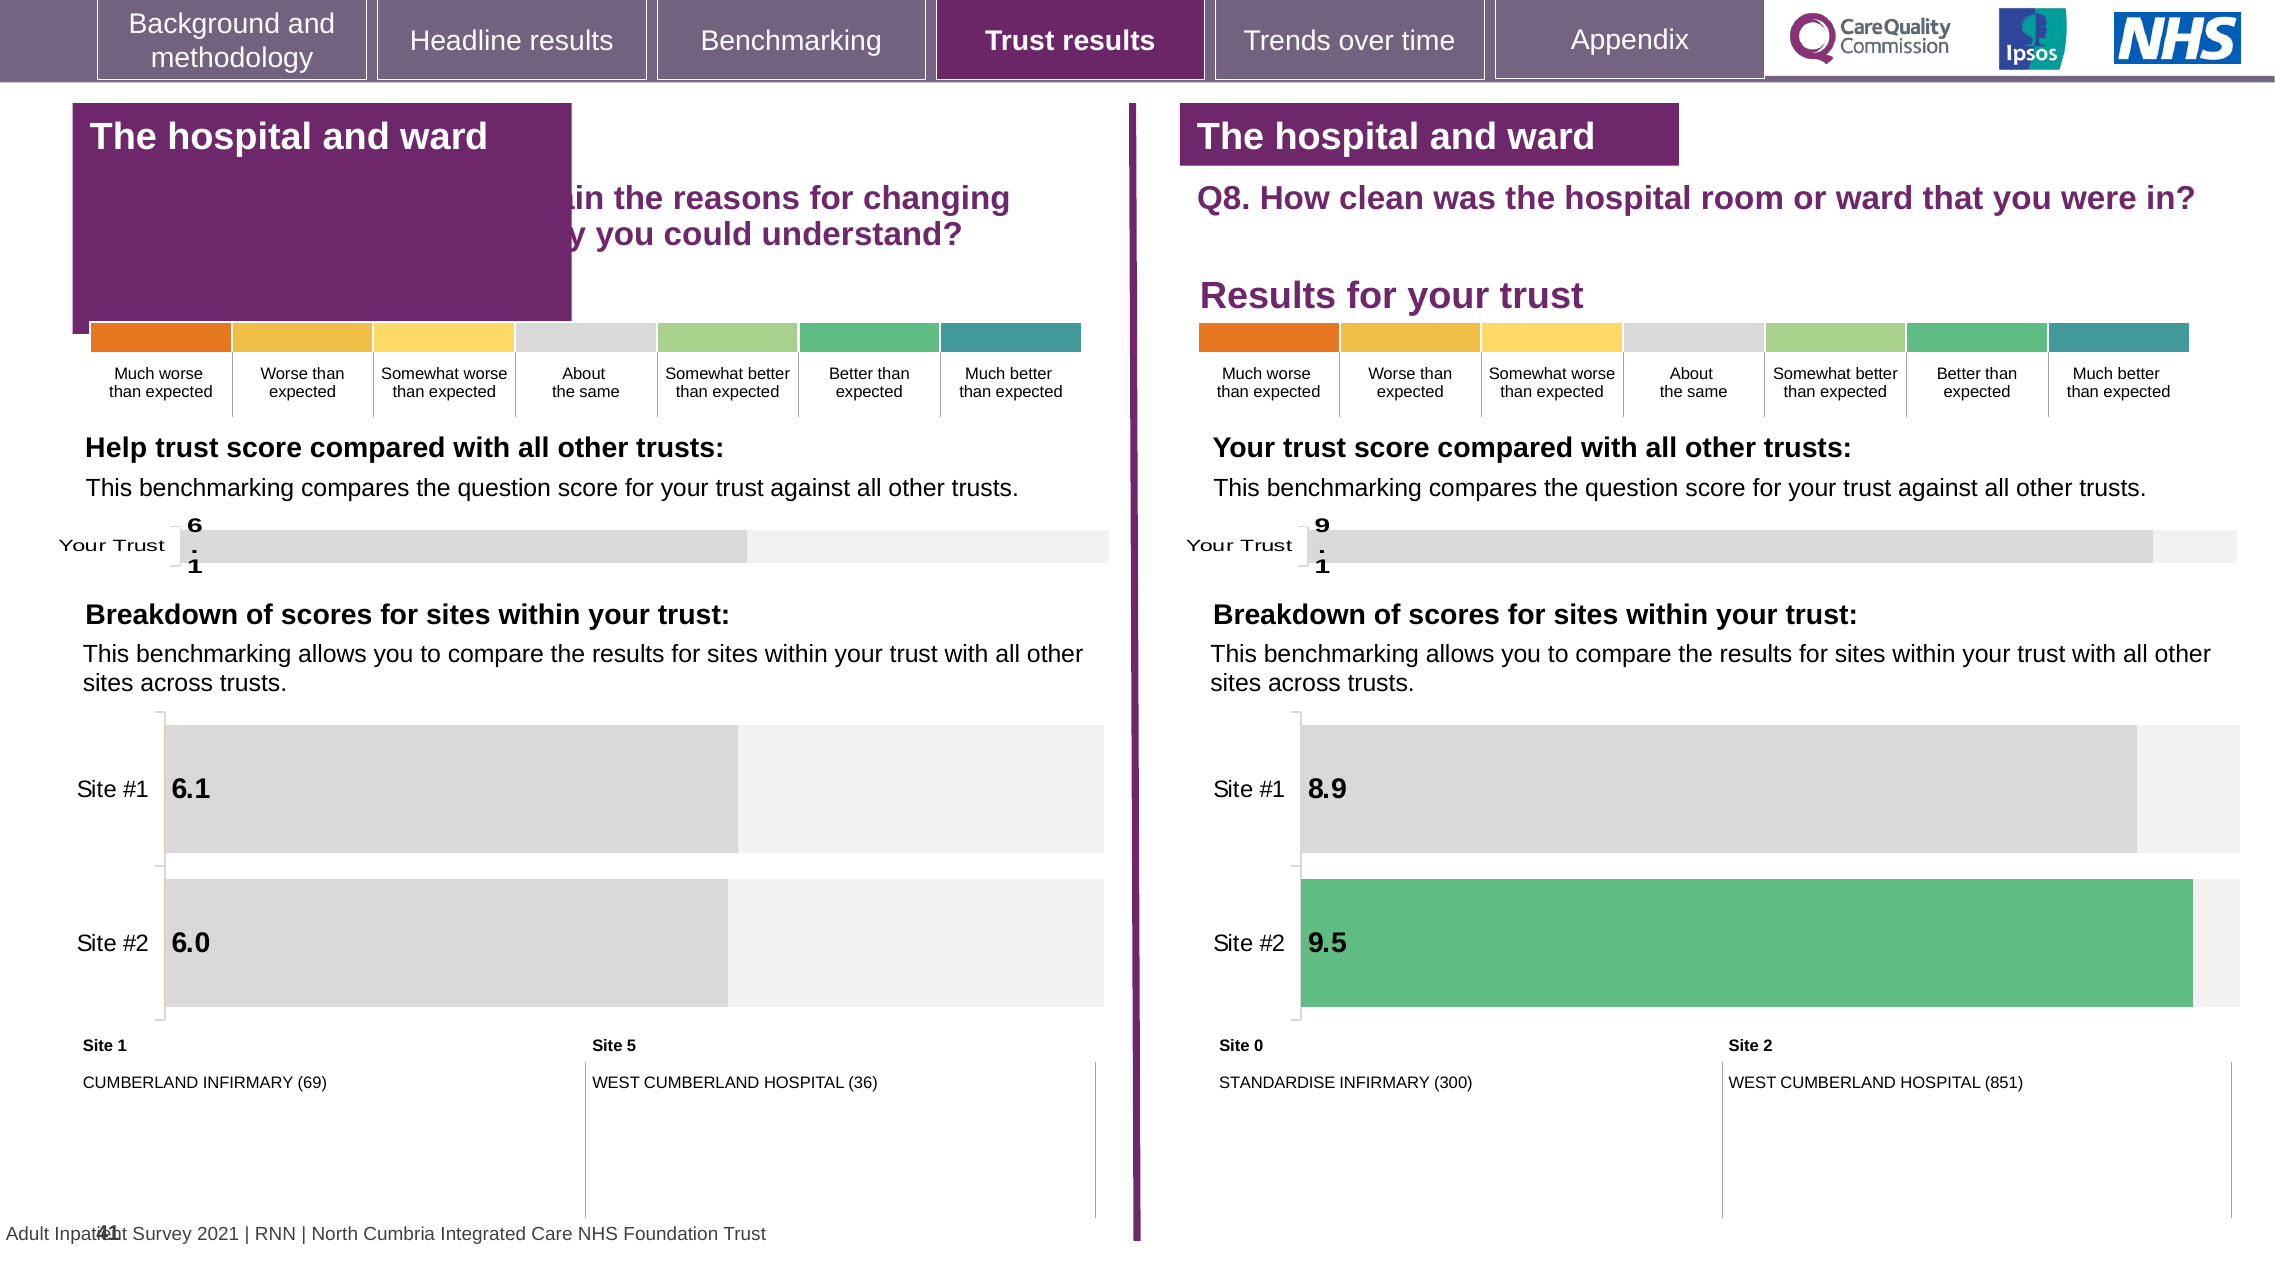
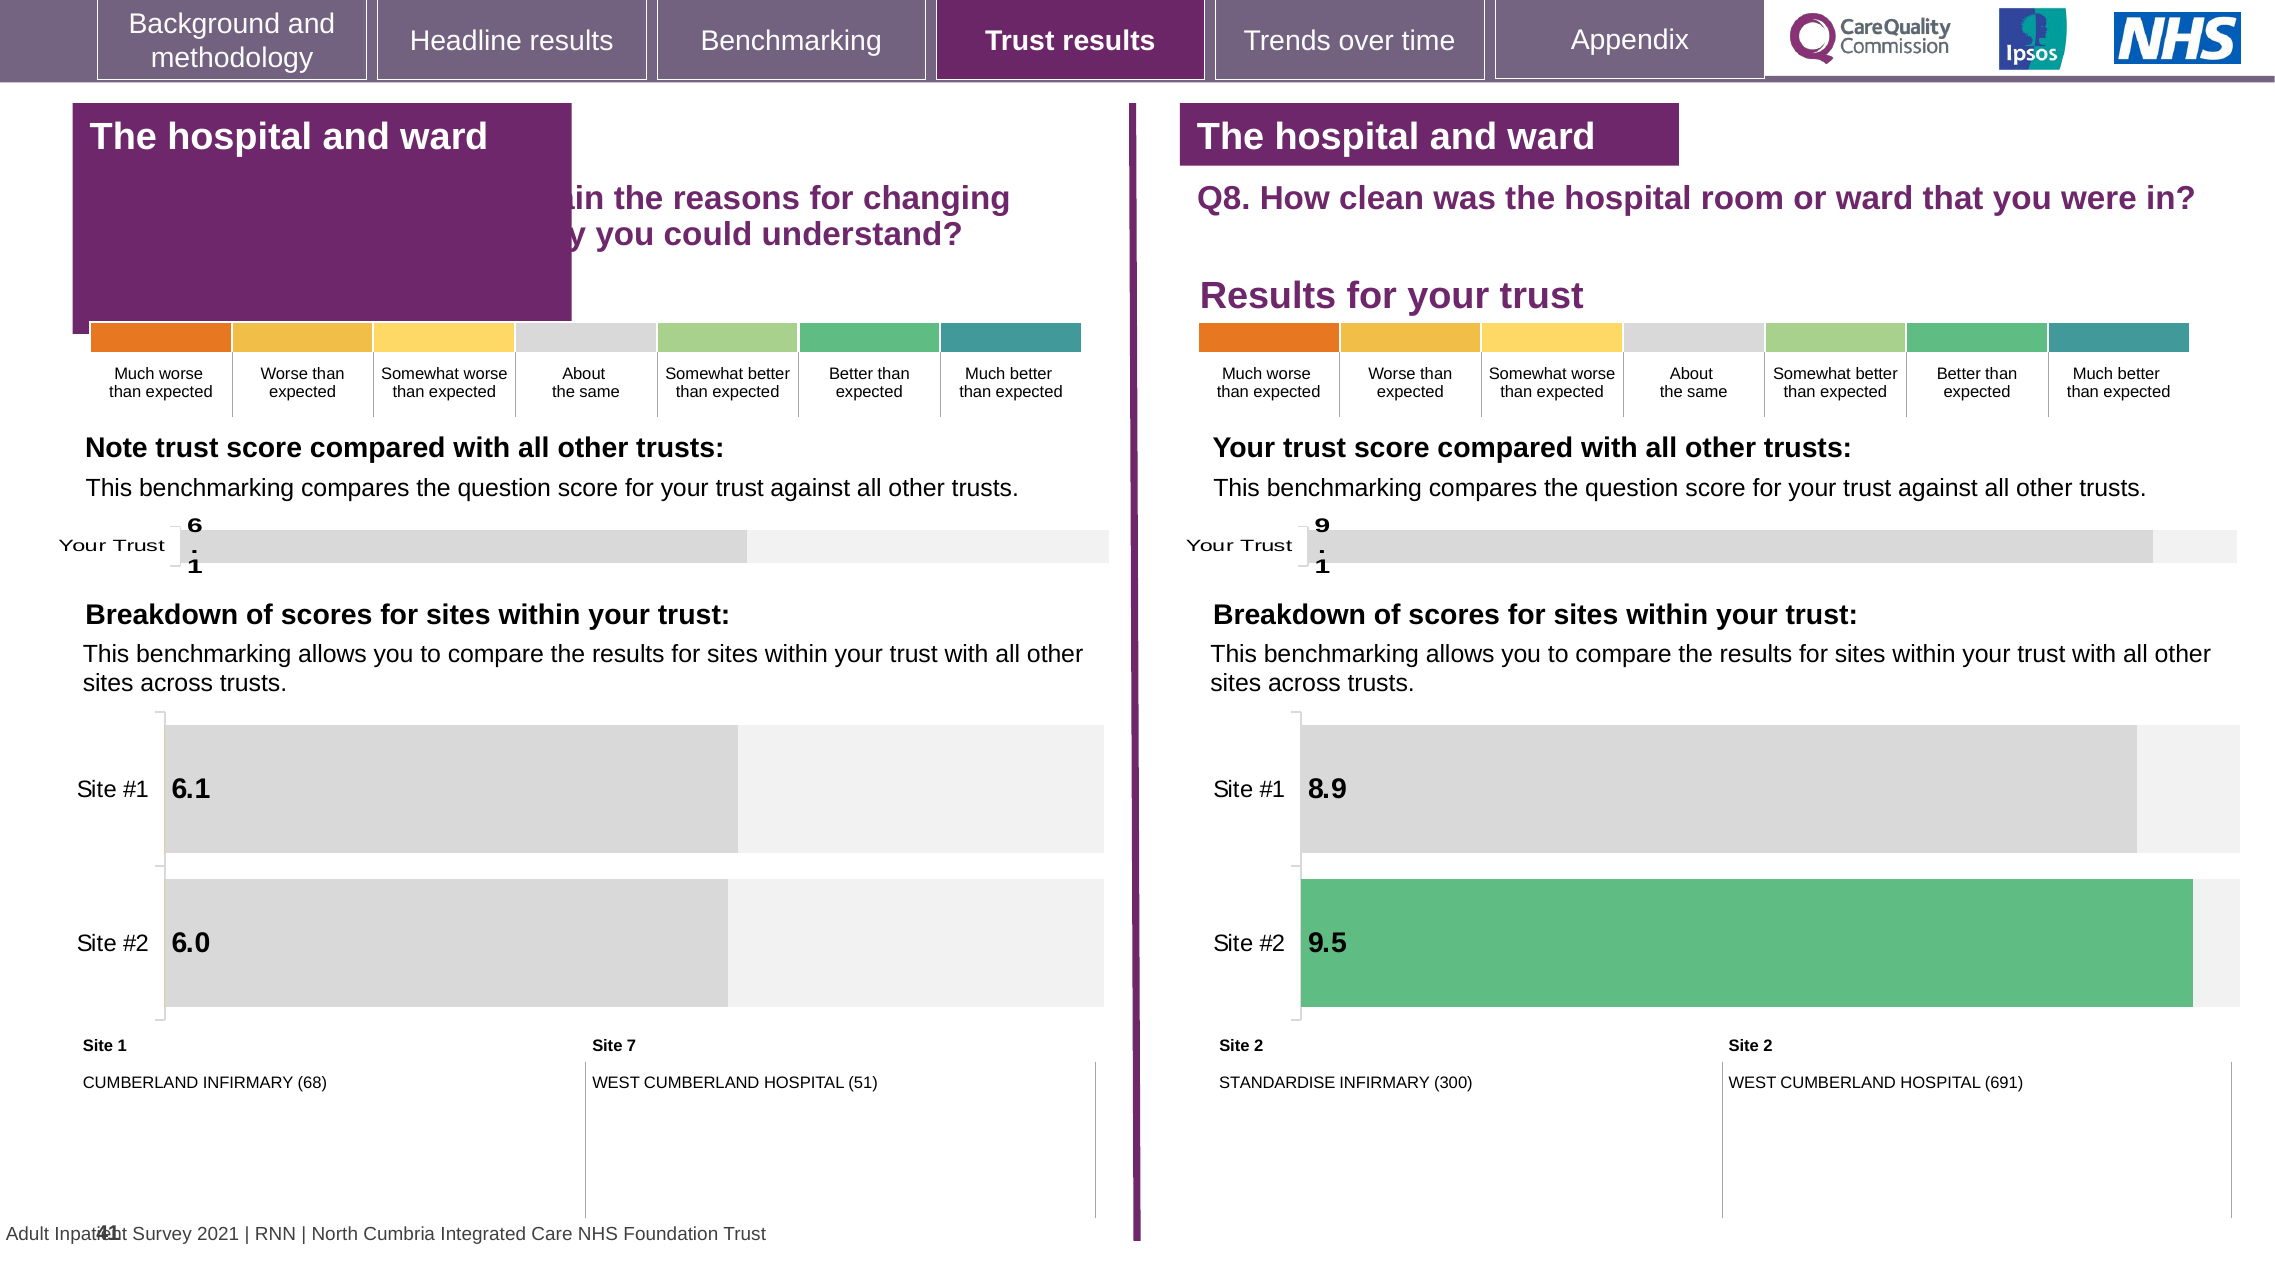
Help: Help -> Note (116, 449)
5: 5 -> 7 (632, 1046)
0: 0 -> 2 (1259, 1046)
69: 69 -> 68 (312, 1083)
36: 36 -> 51 (863, 1083)
851: 851 -> 691 (2004, 1083)
